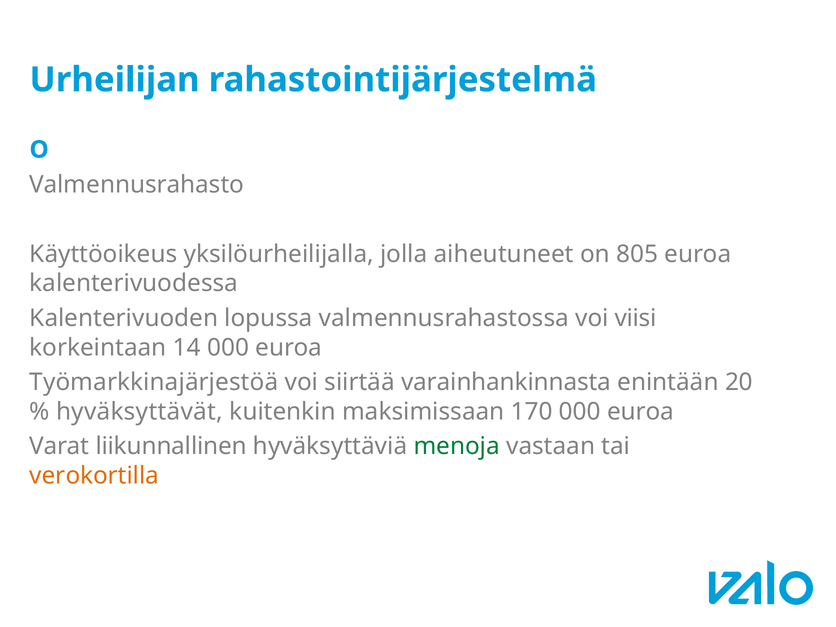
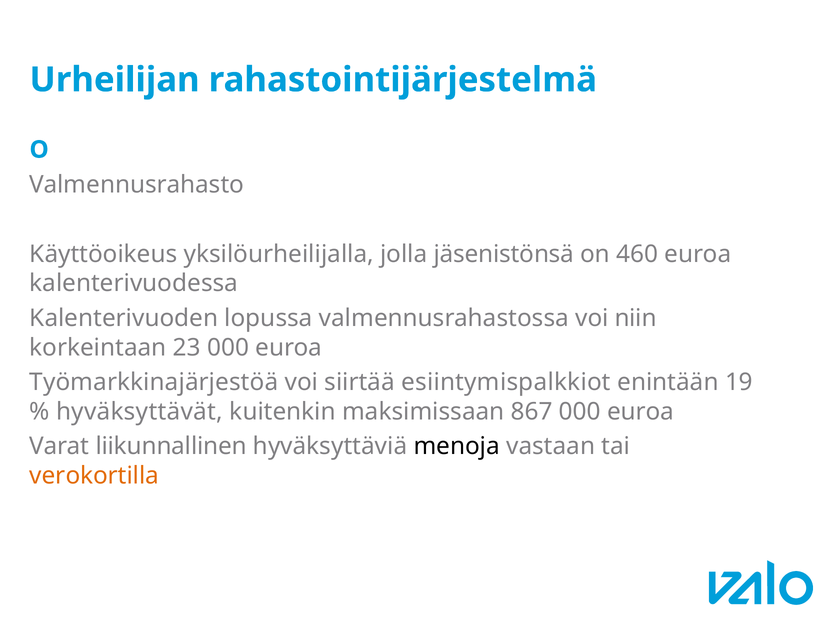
aiheutuneet: aiheutuneet -> jäsenistönsä (504, 254)
805: 805 -> 460 (637, 254)
viisi: viisi -> niin (636, 318)
14: 14 -> 23 (187, 347)
varainhankinnasta: varainhankinnasta -> esiintymispalkkiot (506, 382)
20: 20 -> 19 (739, 382)
170: 170 -> 867 (532, 412)
menoja colour: green -> black (457, 446)
